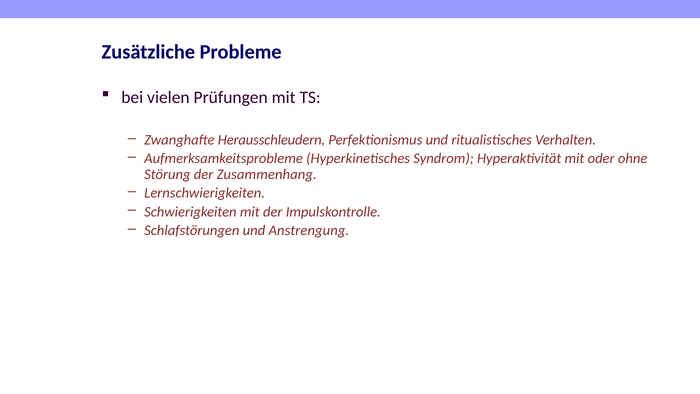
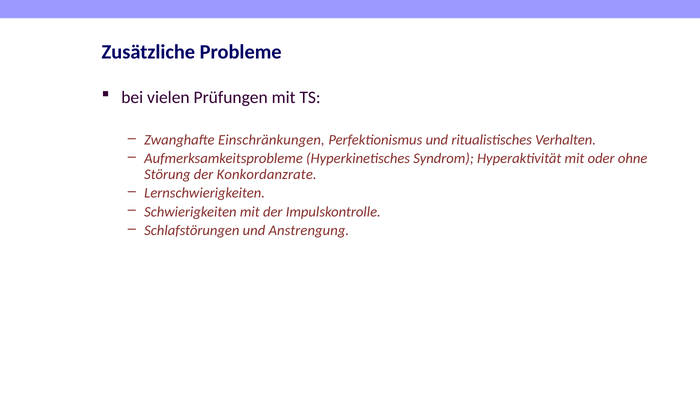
Herausschleudern: Herausschleudern -> Einschränkungen (271, 140)
Zusammenhang: Zusammenhang -> Konkordanzrate (267, 174)
